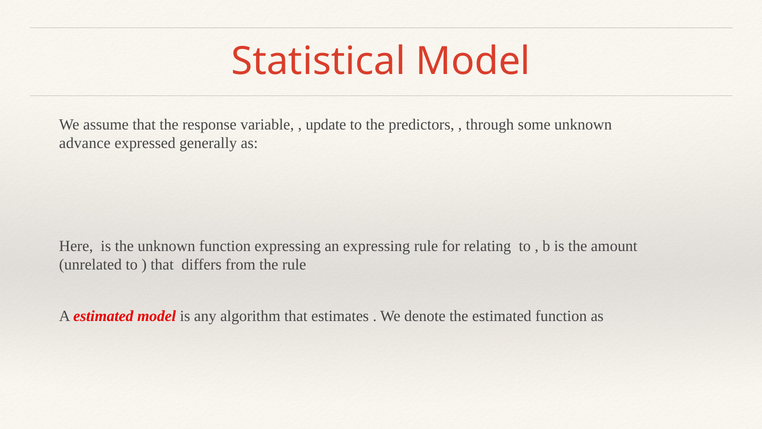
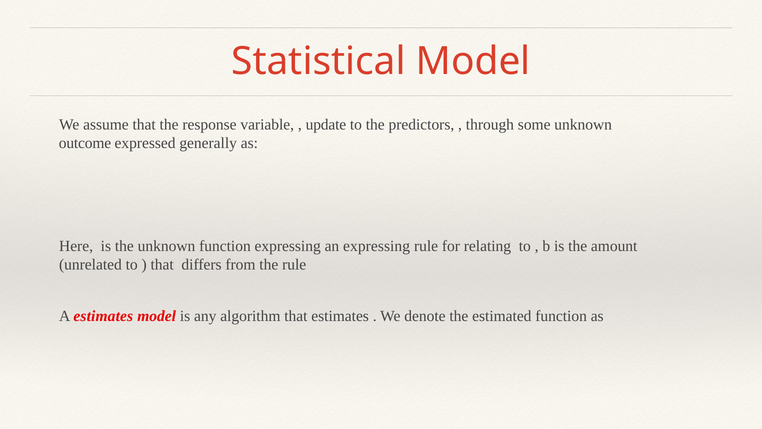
advance: advance -> outcome (85, 143)
A estimated: estimated -> estimates (103, 316)
